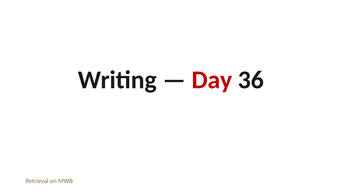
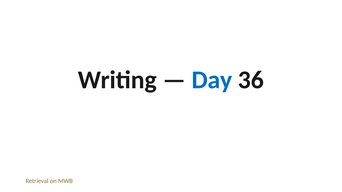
Day colour: red -> blue (212, 80)
